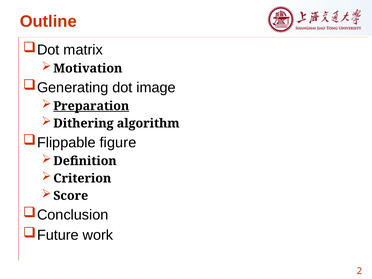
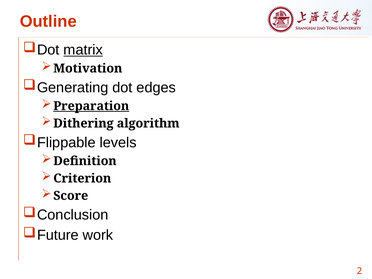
matrix underline: none -> present (83, 50)
image: image -> edges (156, 88)
figure: figure -> levels (118, 143)
